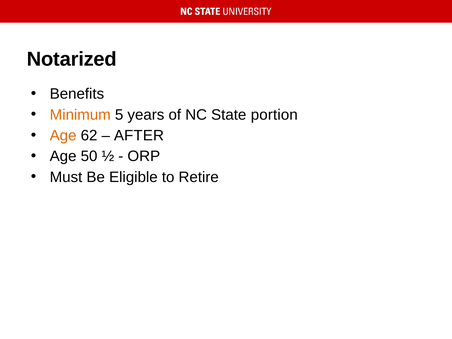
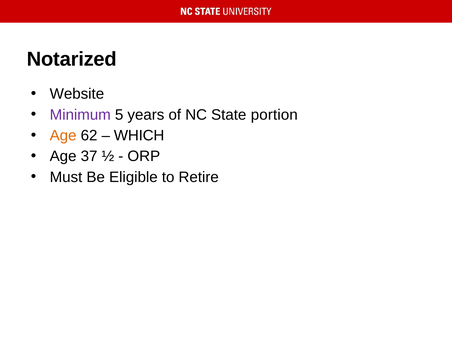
Benefits: Benefits -> Website (77, 94)
Minimum colour: orange -> purple (80, 115)
AFTER: AFTER -> WHICH (139, 136)
50: 50 -> 37 (89, 156)
